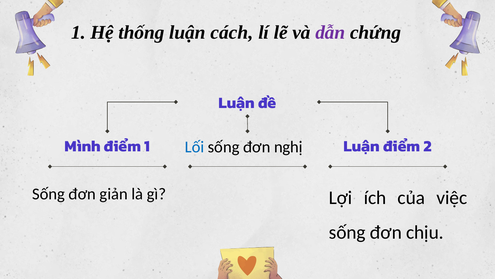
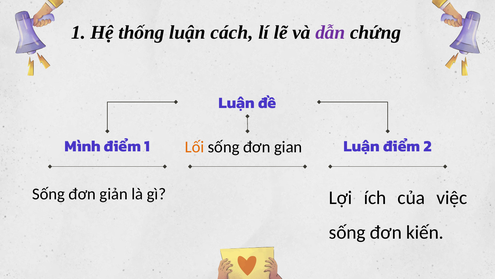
Lối colour: blue -> orange (194, 147)
nghị: nghị -> gian (288, 147)
chịu: chịu -> kiến (425, 232)
